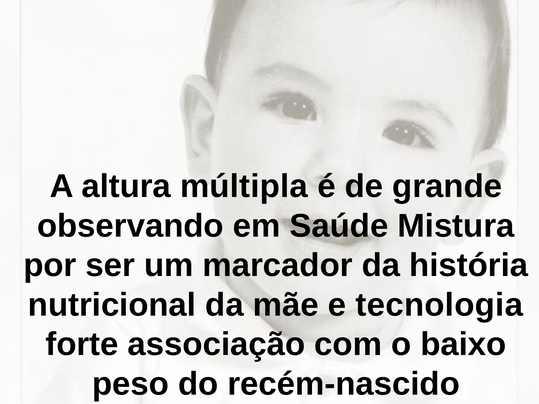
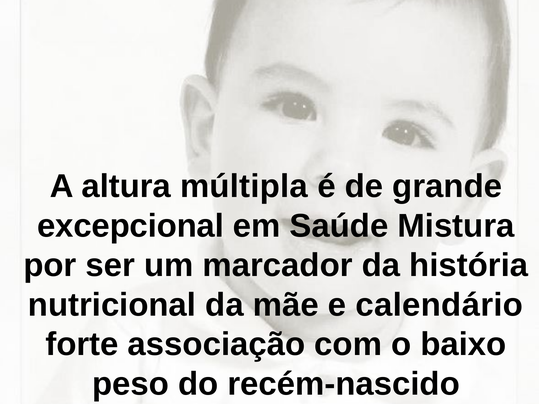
observando: observando -> excepcional (131, 226)
tecnologia: tecnologia -> calendário (439, 305)
